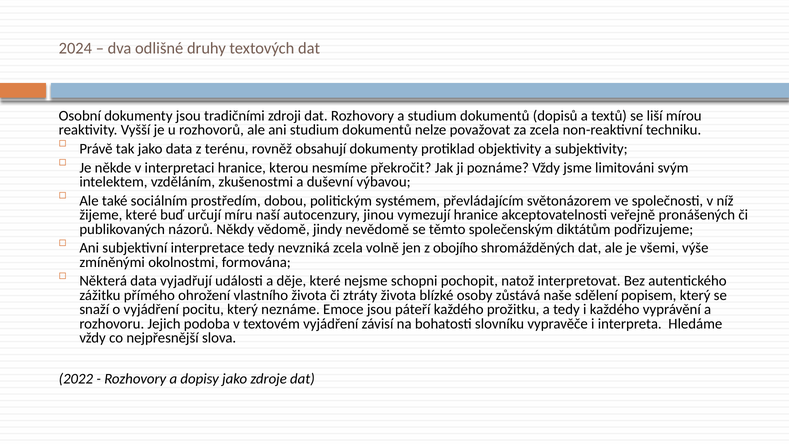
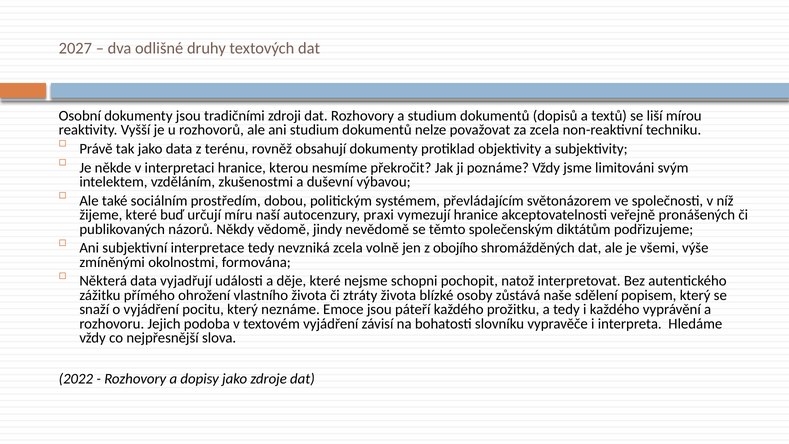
2024: 2024 -> 2027 (75, 48)
jinou: jinou -> praxi (379, 215)
